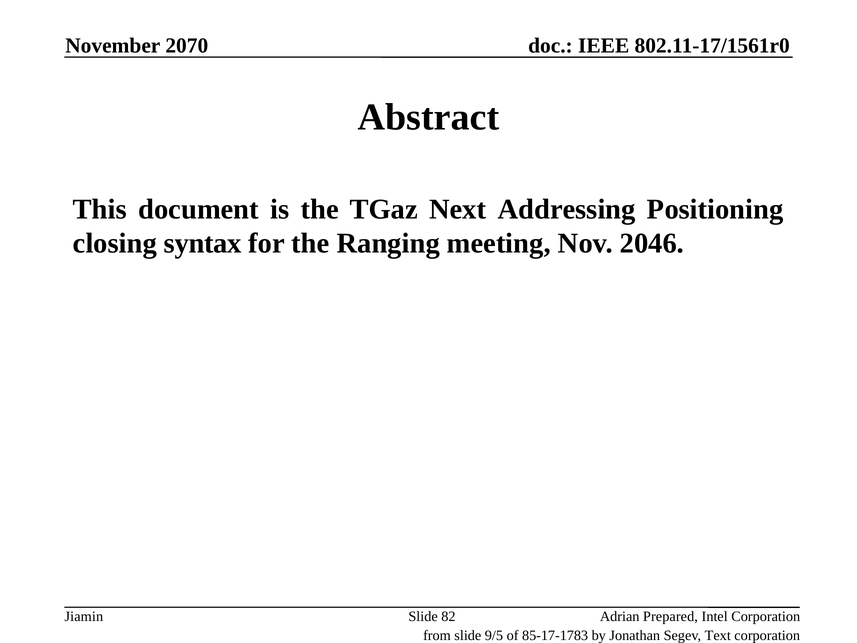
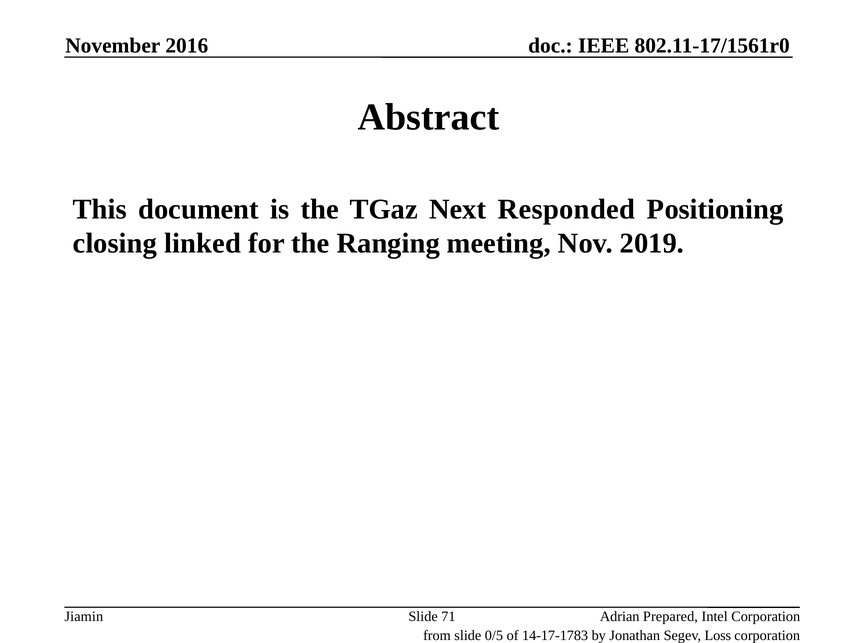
2070: 2070 -> 2016 (187, 46)
Addressing: Addressing -> Responded (567, 209)
syntax: syntax -> linked (203, 243)
2046: 2046 -> 2019 (652, 243)
82: 82 -> 71 (448, 616)
9/5: 9/5 -> 0/5 (494, 635)
85-17-1783: 85-17-1783 -> 14-17-1783 (555, 635)
Text: Text -> Loss (718, 635)
